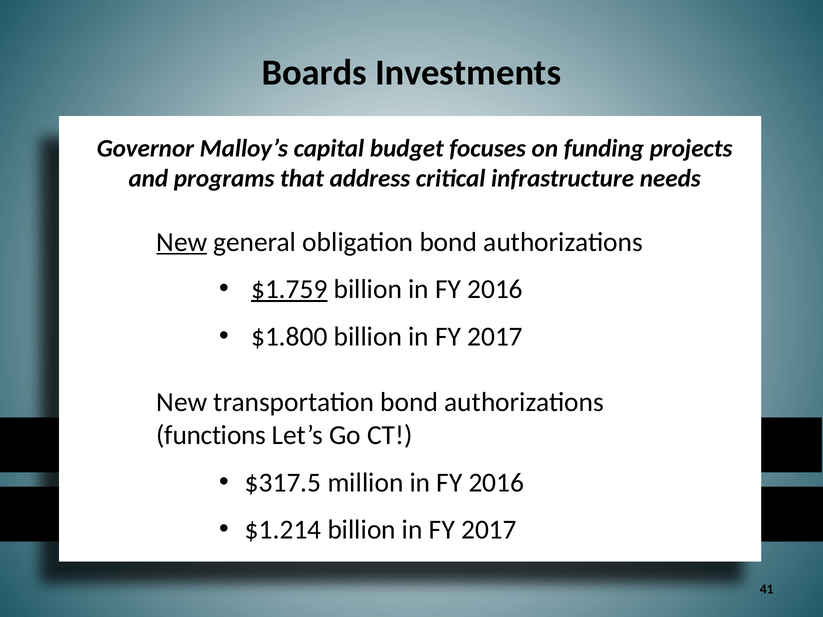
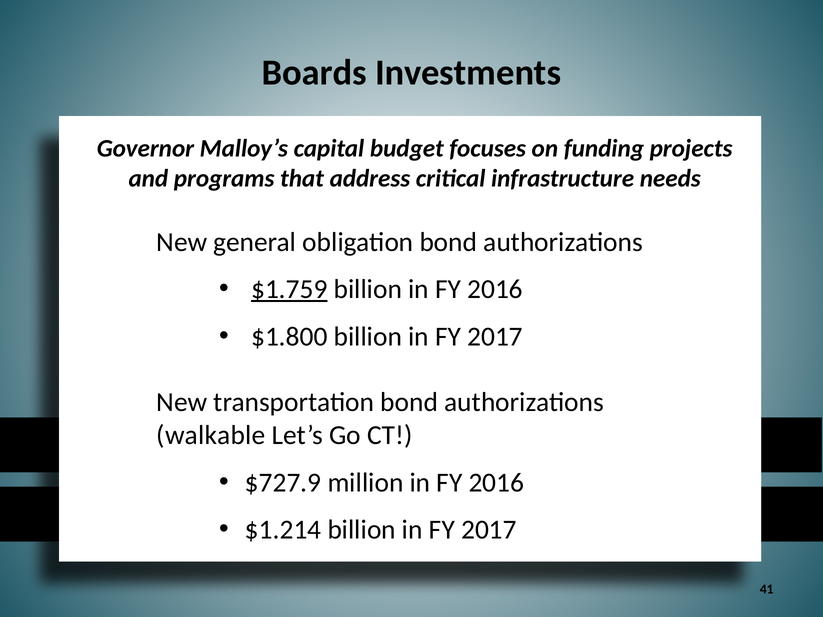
New underline: present -> none (182, 242)
functions: functions -> walkable (211, 435)
$317.5: $317.5 -> $727.9 (283, 483)
